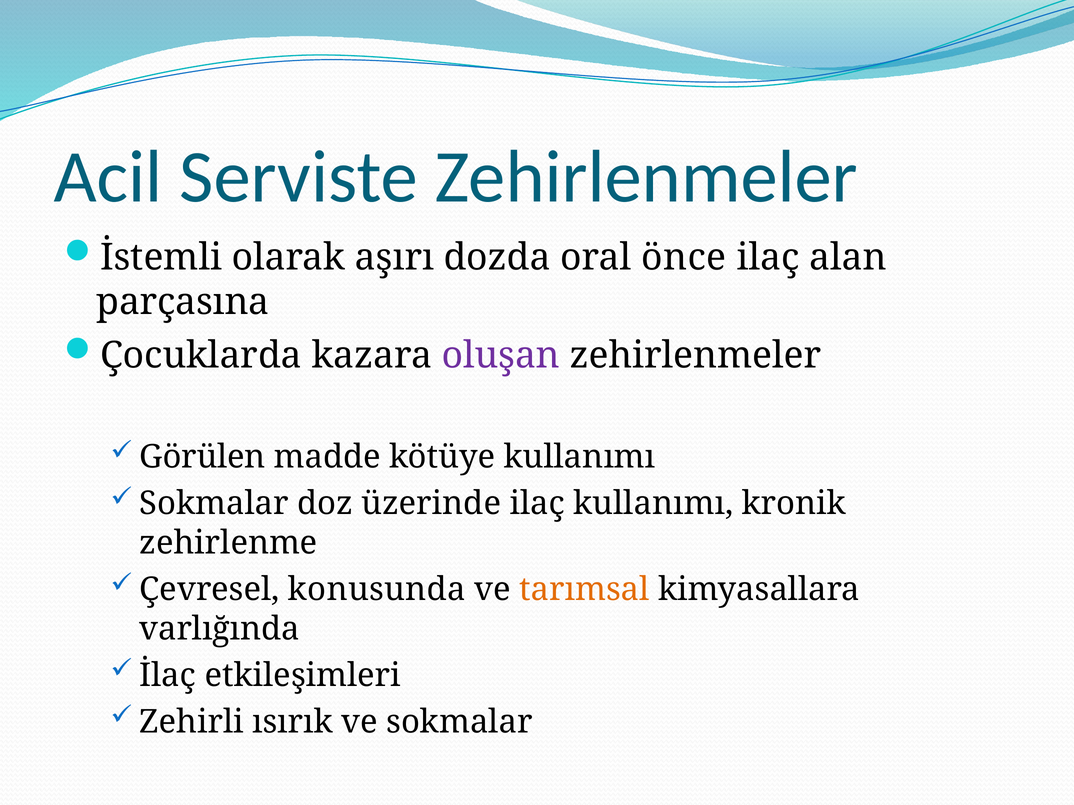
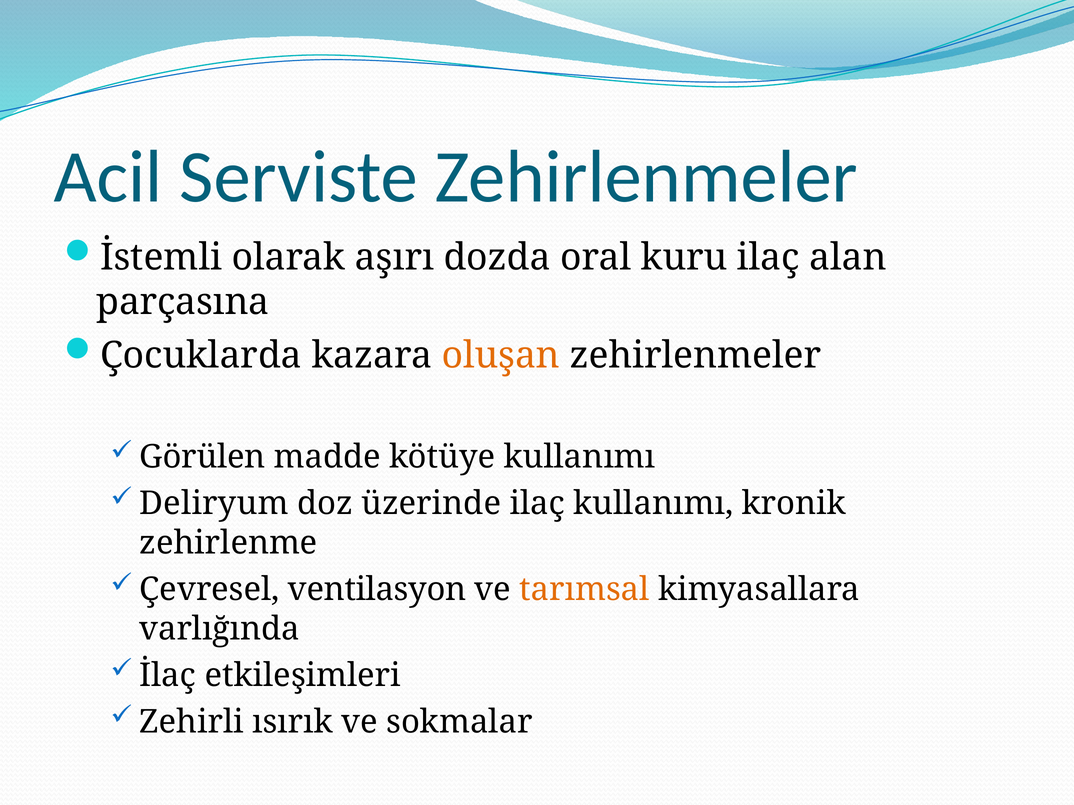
önce: önce -> kuru (684, 258)
oluşan colour: purple -> orange (501, 355)
Sokmalar: Sokmalar -> Deliryum (214, 504)
konusunda: konusunda -> ventilasyon (377, 590)
